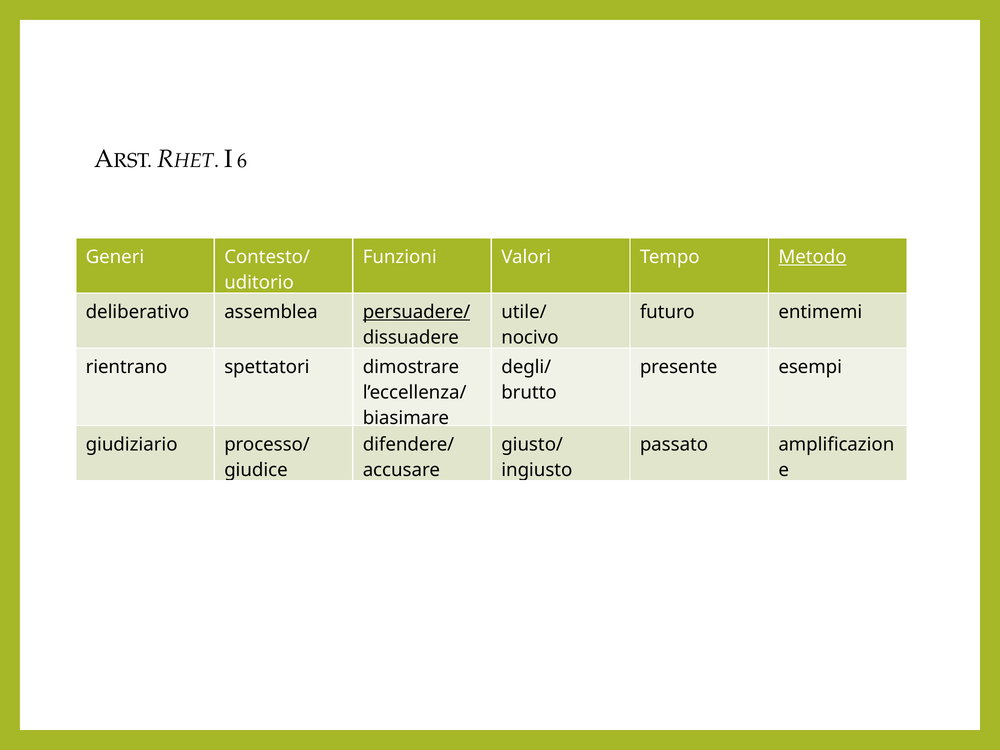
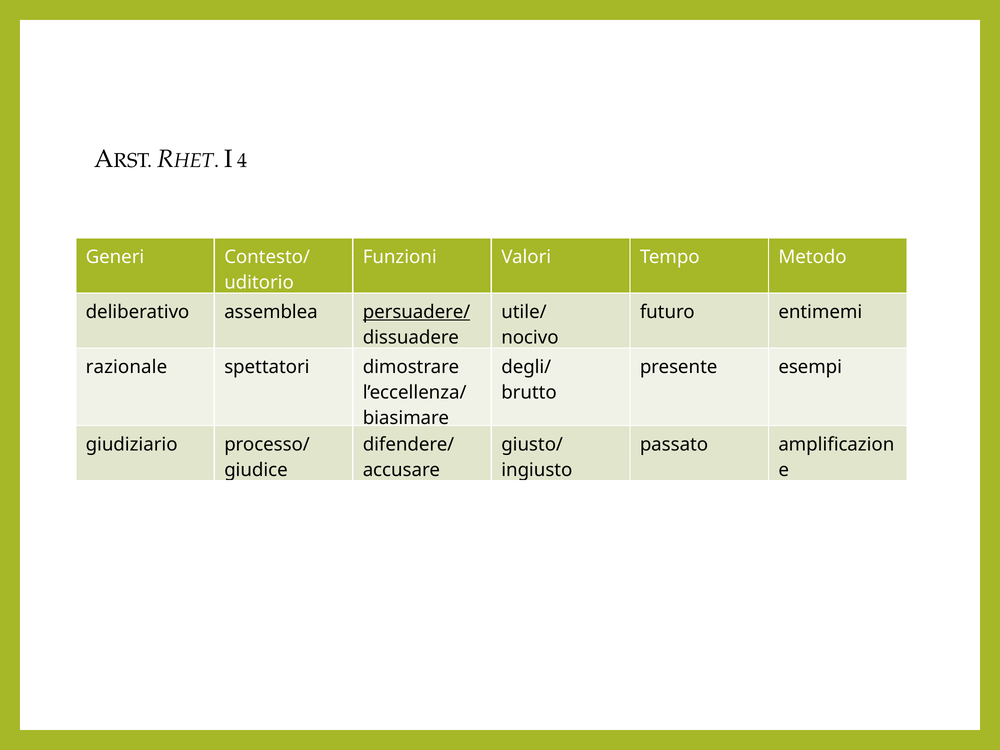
6: 6 -> 4 (242, 160)
Metodo underline: present -> none (813, 257)
rientrano: rientrano -> razionale (126, 367)
